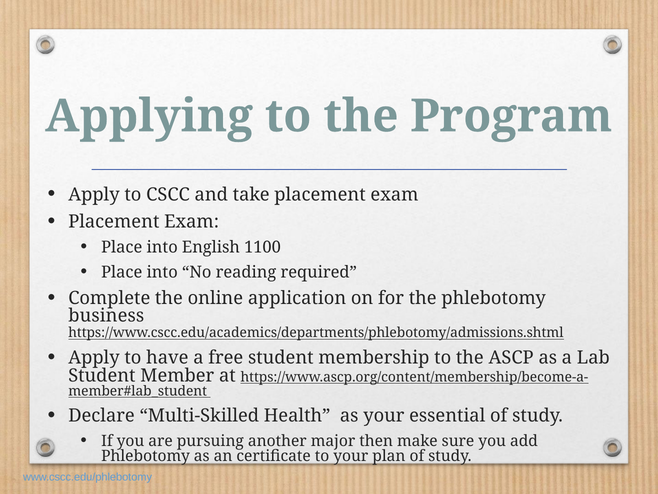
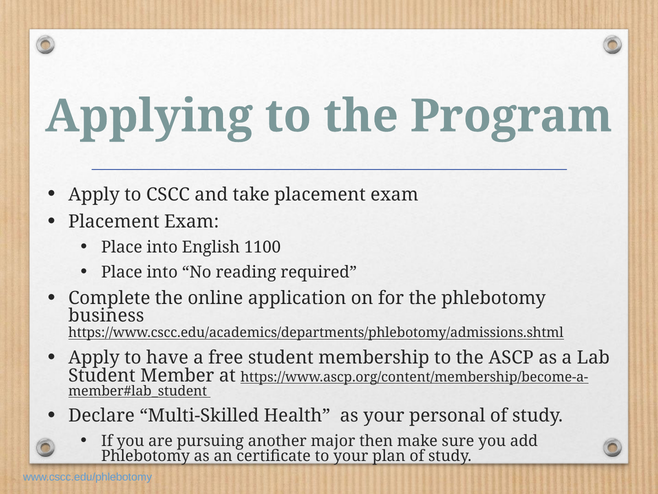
essential: essential -> personal (447, 415)
